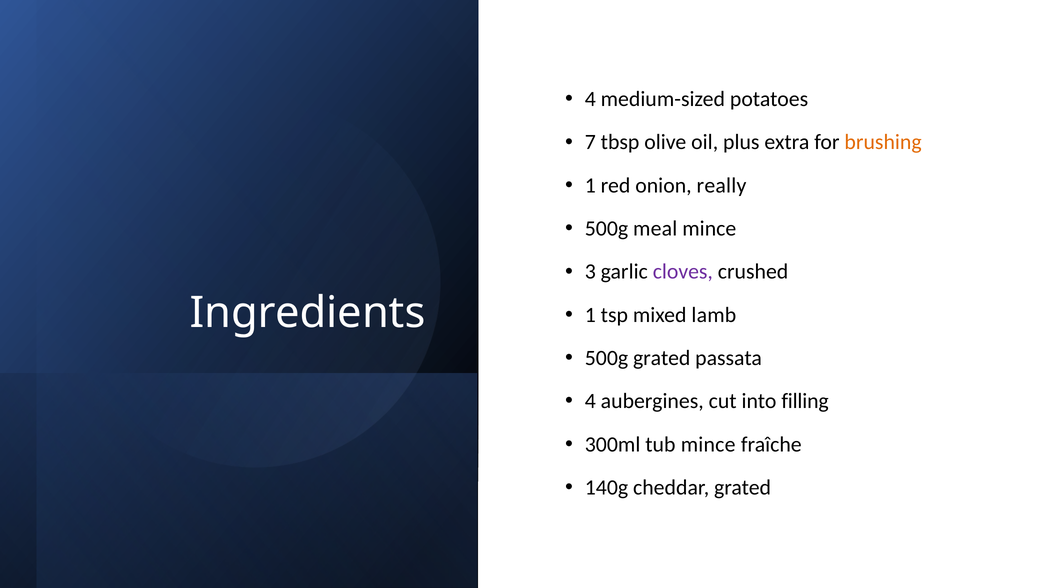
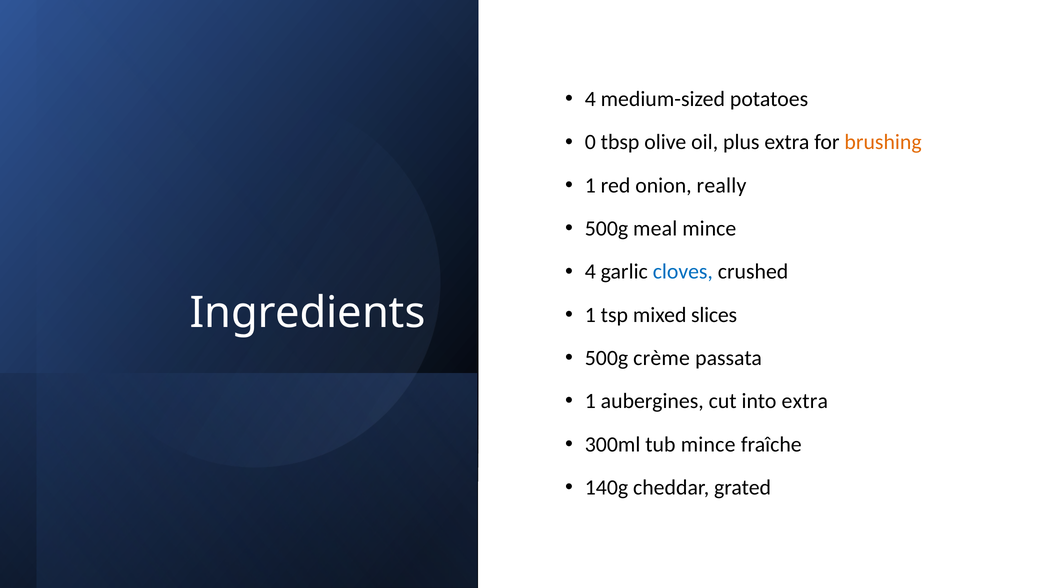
7: 7 -> 0 (590, 142)
3: 3 -> 4 (590, 272)
cloves colour: purple -> blue (683, 272)
lamb: lamb -> slices (714, 315)
500g grated: grated -> crème (662, 358)
4: 4 -> 1 (590, 401)
into filling: filling -> extra (805, 401)
